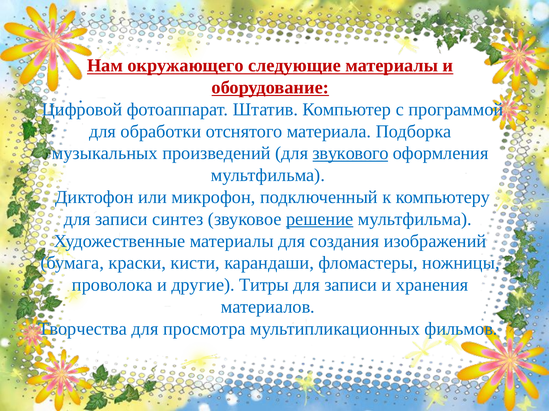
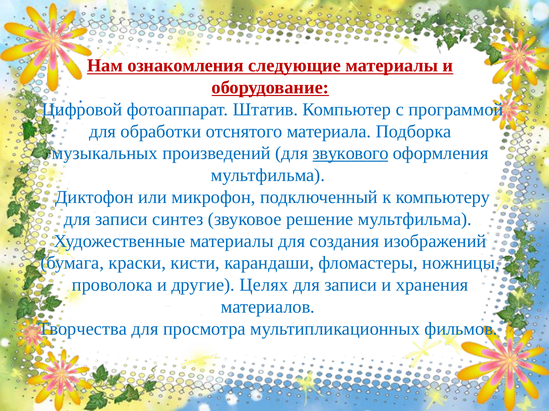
окружающего: окружающего -> ознакомления (186, 66)
решение underline: present -> none (320, 219)
Титры: Титры -> Целях (264, 285)
